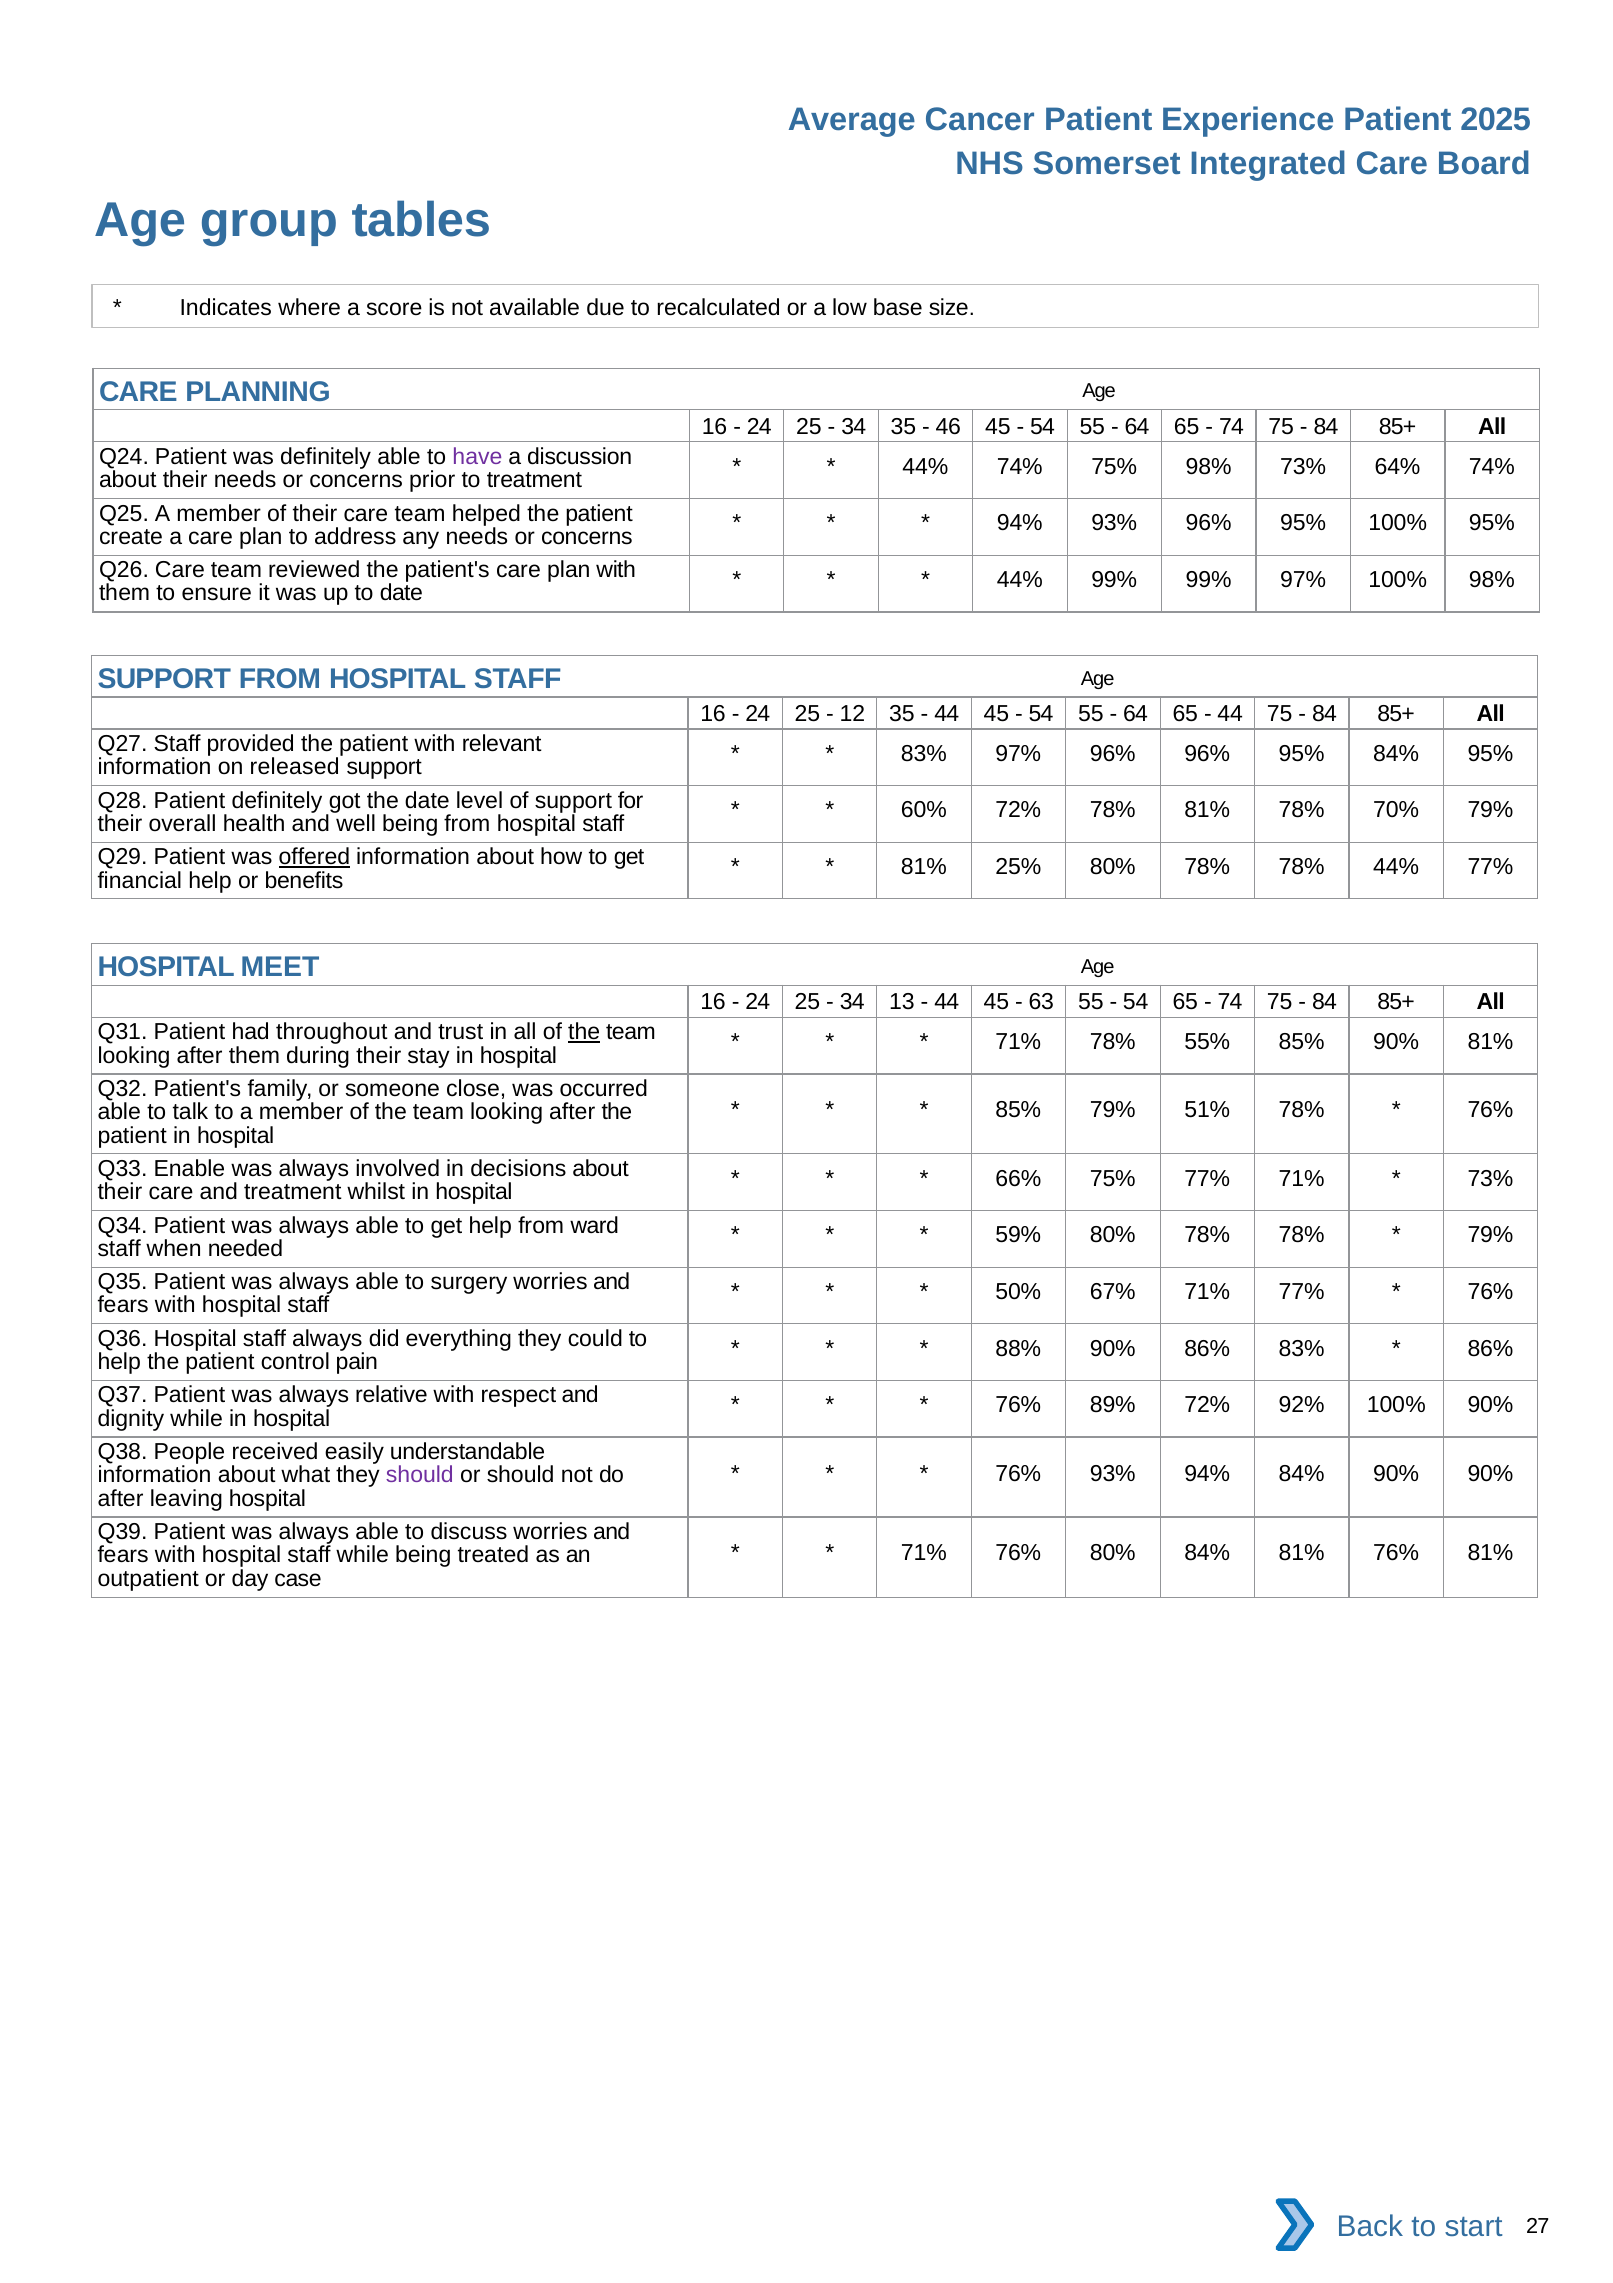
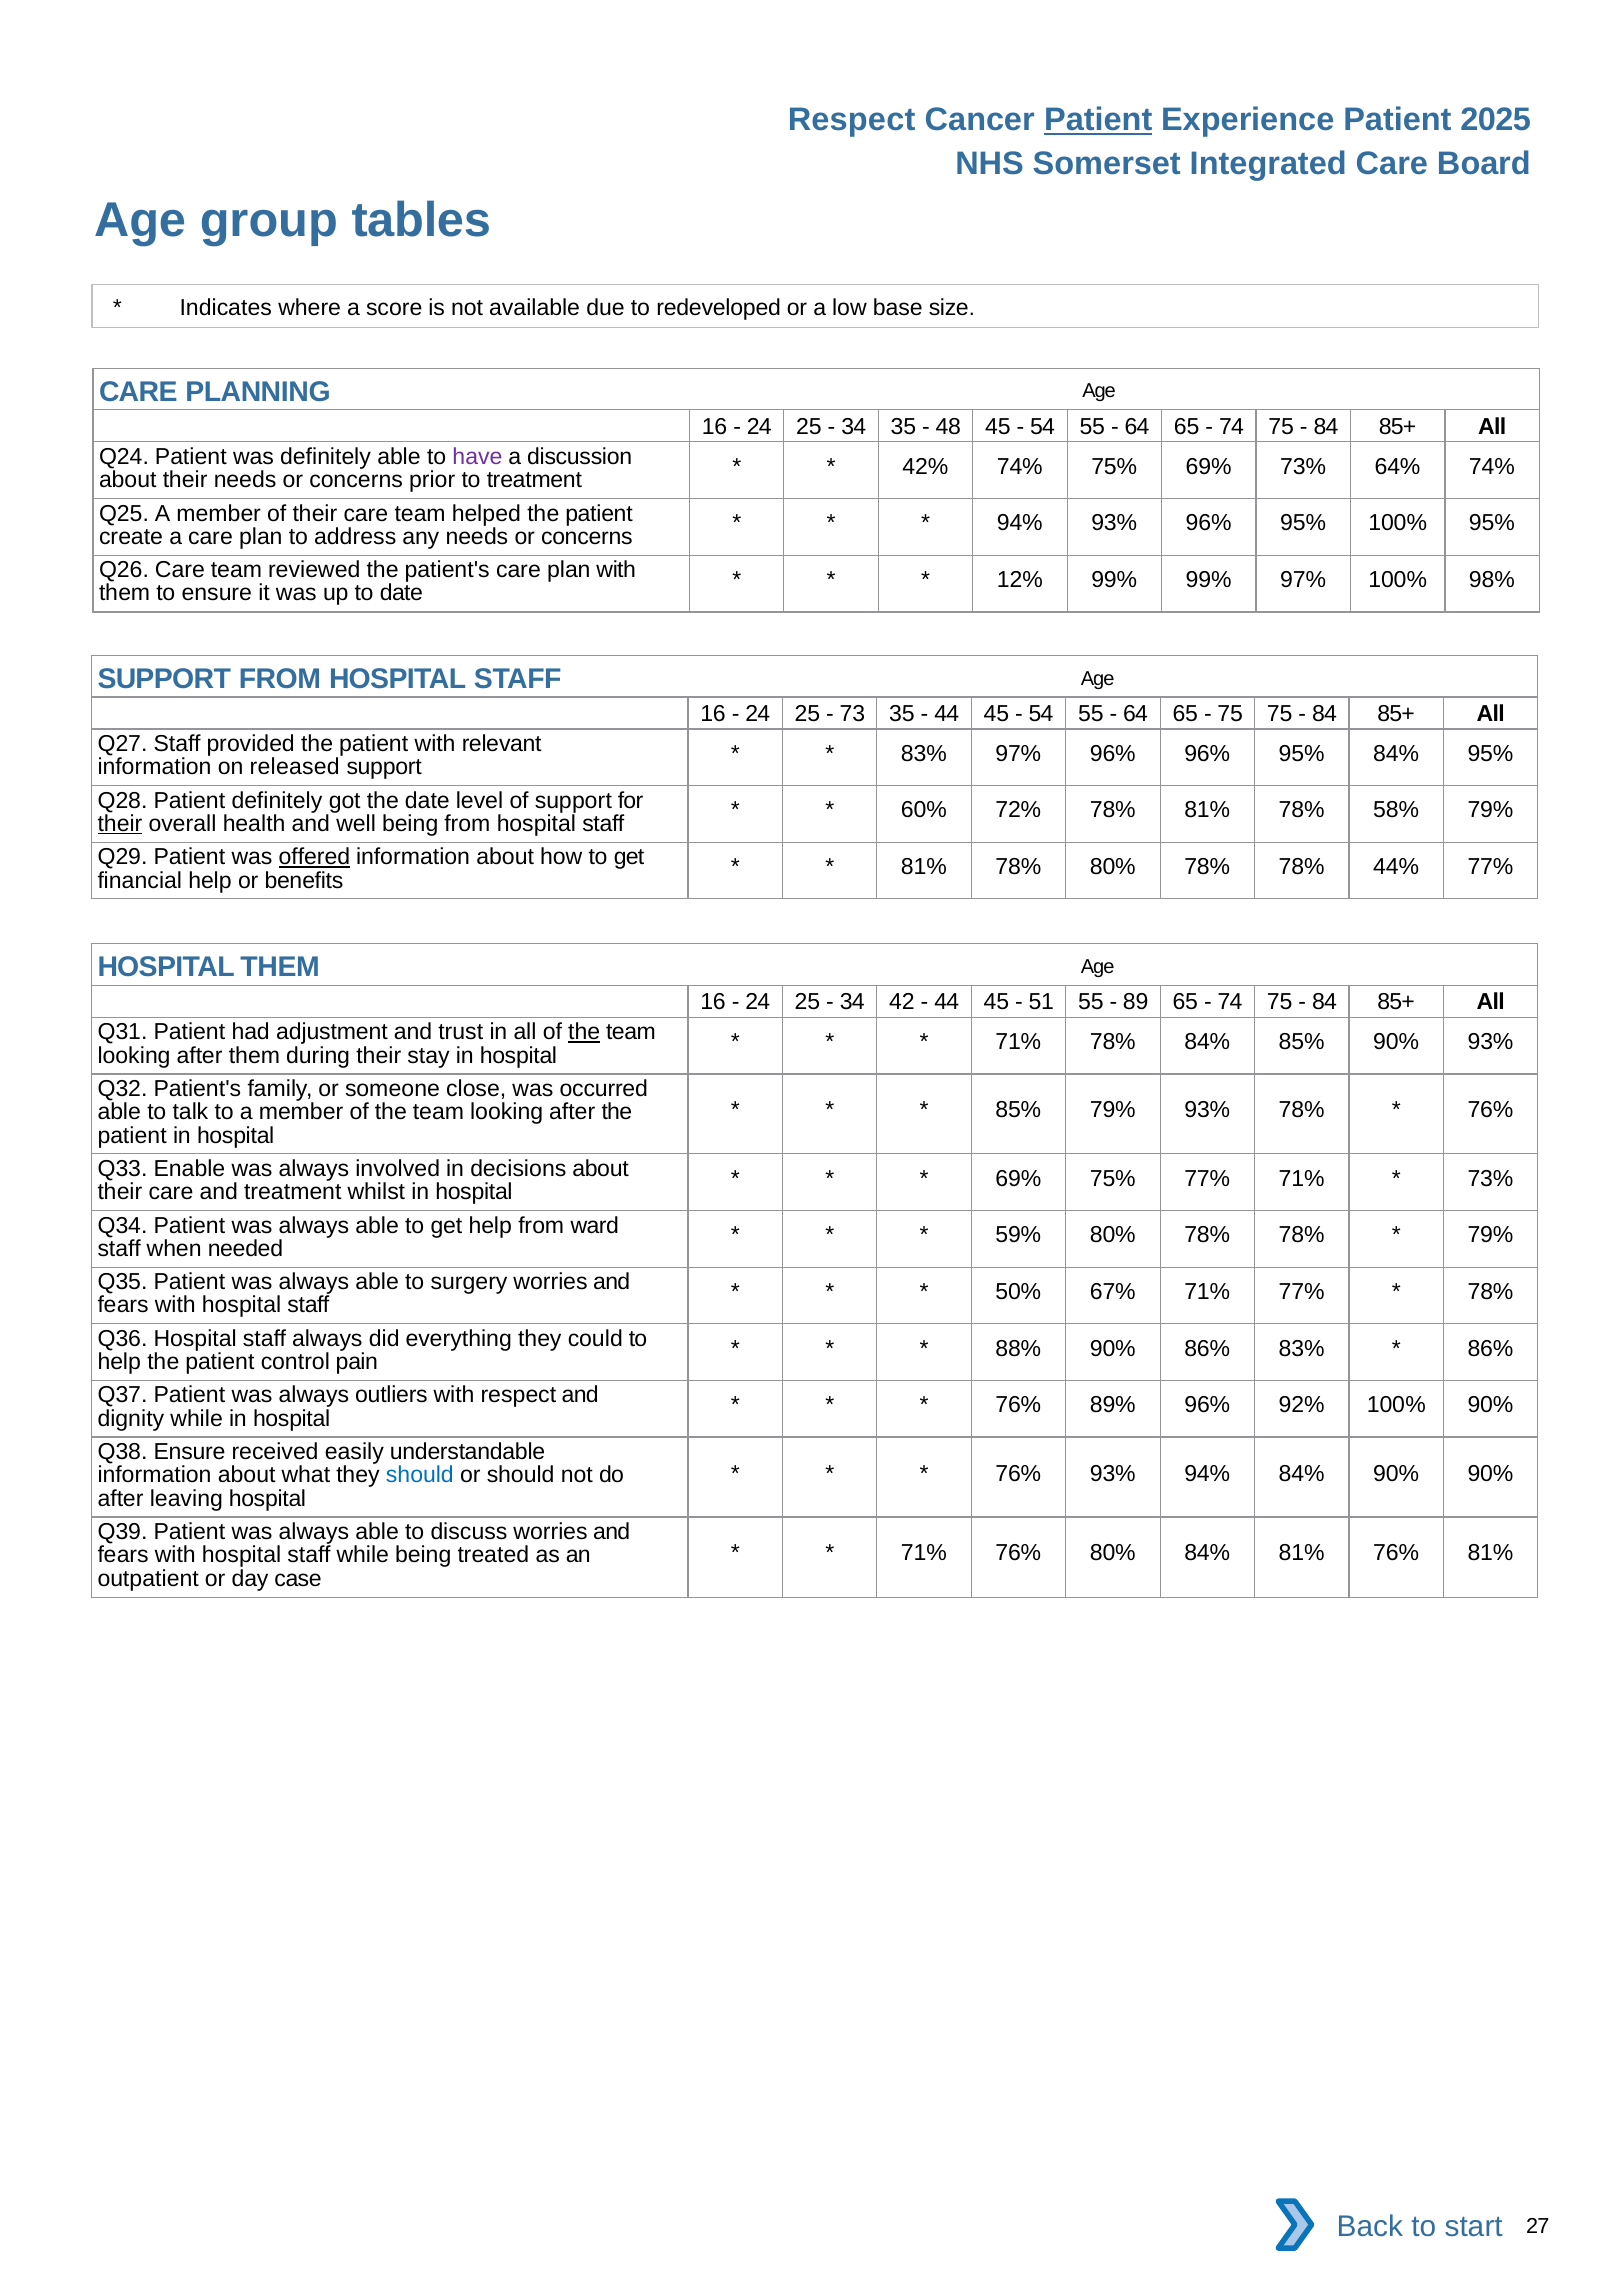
Average: Average -> Respect (852, 120)
Patient underline: none -> present (1098, 120)
recalculated: recalculated -> redeveloped (719, 308)
46: 46 -> 48 (948, 427)
44%: 44% -> 42% (925, 466)
75% 98%: 98% -> 69% (1209, 466)
44%: 44% -> 12% (1020, 580)
12: 12 -> 73 (852, 714)
44: 44 -> 75 (1230, 714)
70%: 70% -> 58% (1396, 810)
their underline: none -> present (120, 824)
25%: 25% -> 78% (1018, 867)
HOSPITAL MEET: MEET -> THEM (280, 967)
13: 13 -> 42 (902, 1002)
63: 63 -> 51 (1041, 1002)
54: 54 -> 89 (1136, 1002)
throughout: throughout -> adjustment (332, 1032)
78% 55%: 55% -> 84% (1207, 1042)
90% 81%: 81% -> 93% (1491, 1042)
79% 51%: 51% -> 93% (1207, 1110)
66%: 66% -> 69% (1018, 1178)
76%: 76% -> 78% (1491, 1292)
relative: relative -> outliers (391, 1395)
89% 72%: 72% -> 96% (1207, 1405)
Q38 People: People -> Ensure (190, 1452)
should colour: purple -> blue (420, 1475)
